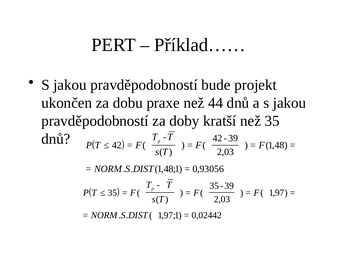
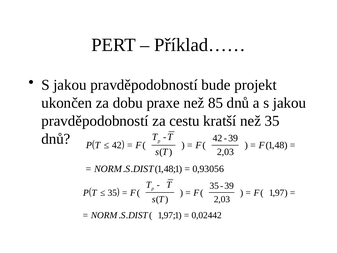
44: 44 -> 85 (216, 103)
doby: doby -> cestu (184, 121)
